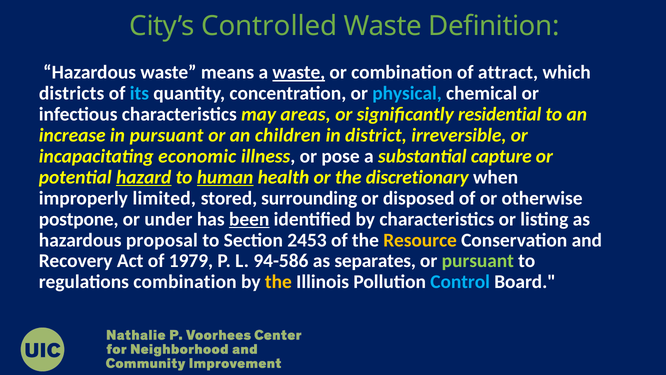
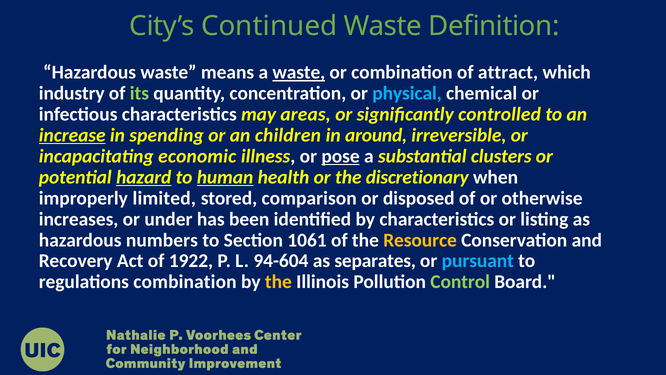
Controlled: Controlled -> Continued (269, 26)
districts: districts -> industry (72, 93)
its colour: light blue -> light green (139, 93)
residential: residential -> controlled (500, 114)
increase underline: none -> present (72, 135)
in pursuant: pursuant -> spending (167, 135)
district: district -> around (376, 135)
pose underline: none -> present (341, 156)
capture: capture -> clusters (501, 156)
surrounding: surrounding -> comparison (309, 198)
postpone: postpone -> increases (79, 219)
been underline: present -> none (249, 219)
proposal: proposal -> numbers (162, 240)
2453: 2453 -> 1061 (307, 240)
1979: 1979 -> 1922 (191, 261)
94-586: 94-586 -> 94-604 (281, 261)
pursuant colour: light green -> light blue (478, 261)
Control colour: light blue -> light green (460, 282)
